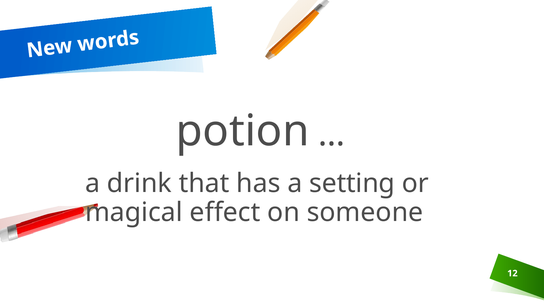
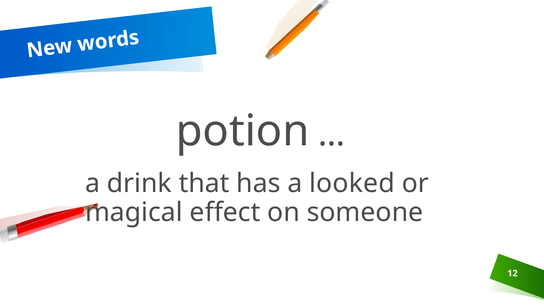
setting: setting -> looked (352, 183)
